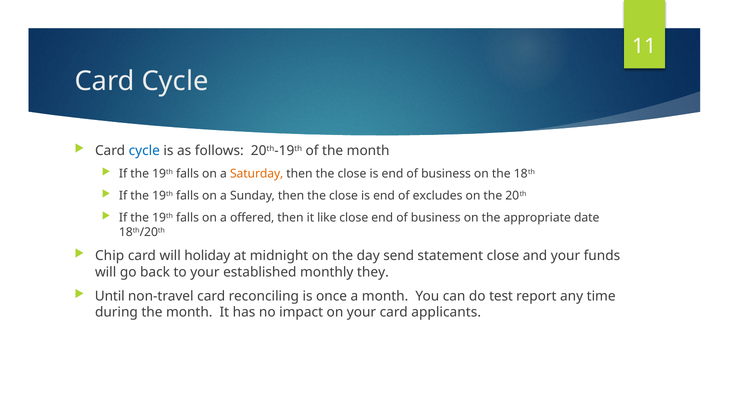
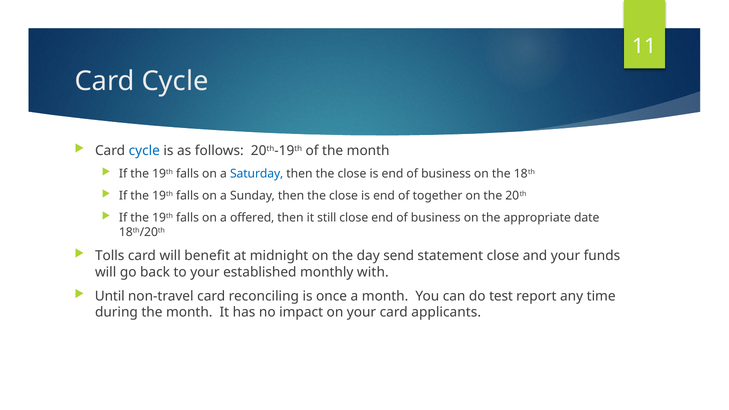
Saturday colour: orange -> blue (257, 174)
excludes: excludes -> together (438, 196)
like: like -> still (327, 218)
Chip: Chip -> Tolls (110, 256)
holiday: holiday -> benefit (207, 256)
they: they -> with (373, 272)
